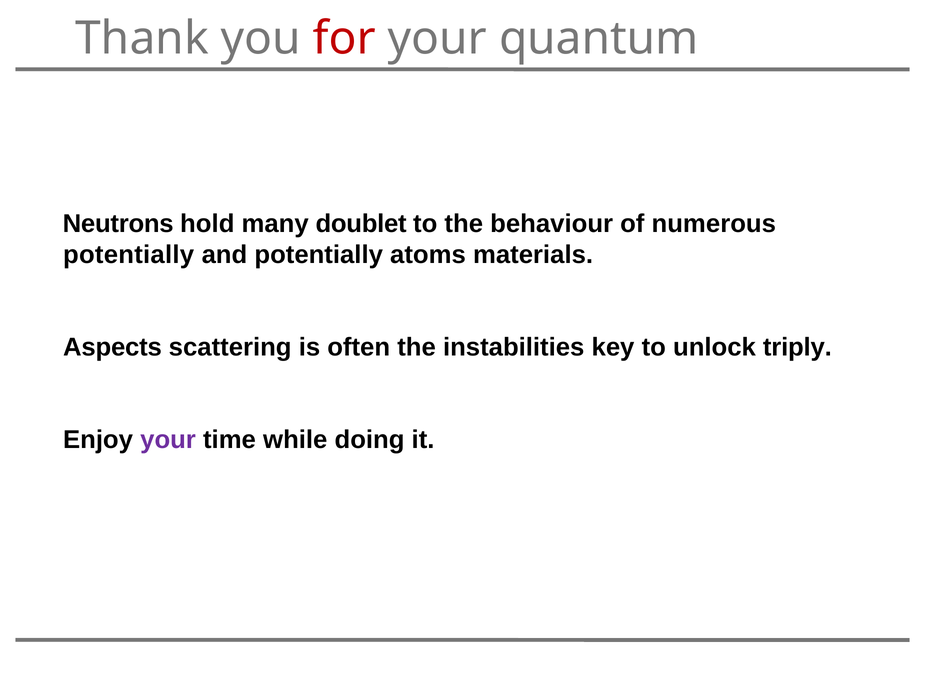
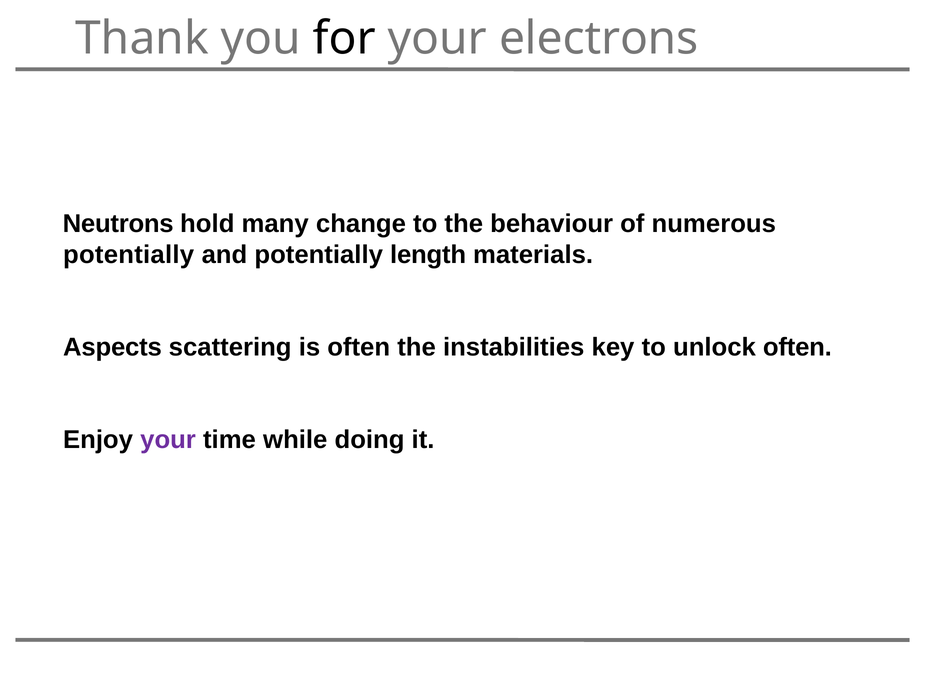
for colour: red -> black (344, 38)
quantum: quantum -> electrons (599, 38)
doublet: doublet -> change (361, 224)
atoms: atoms -> length (428, 255)
unlock triply: triply -> often (797, 347)
